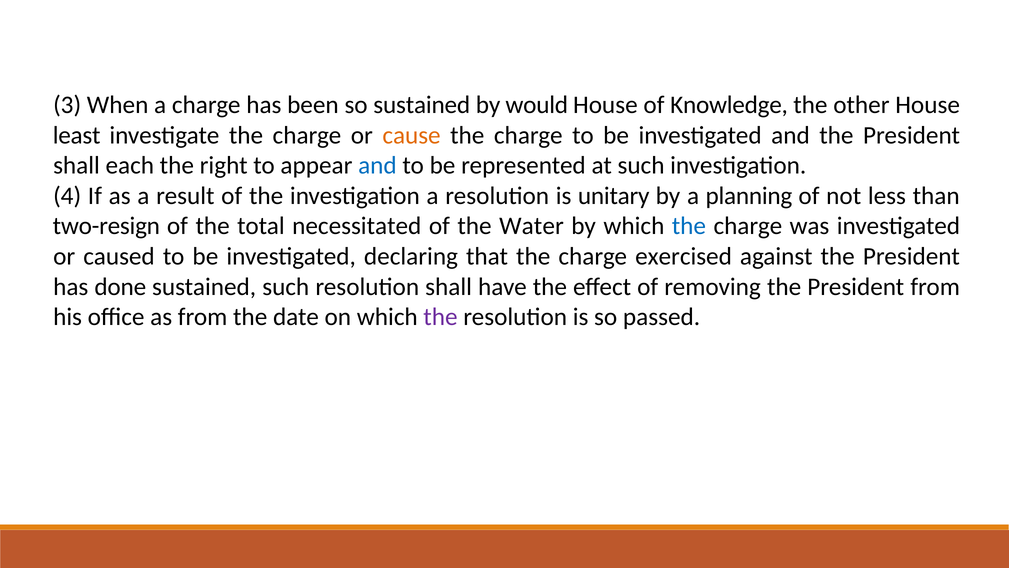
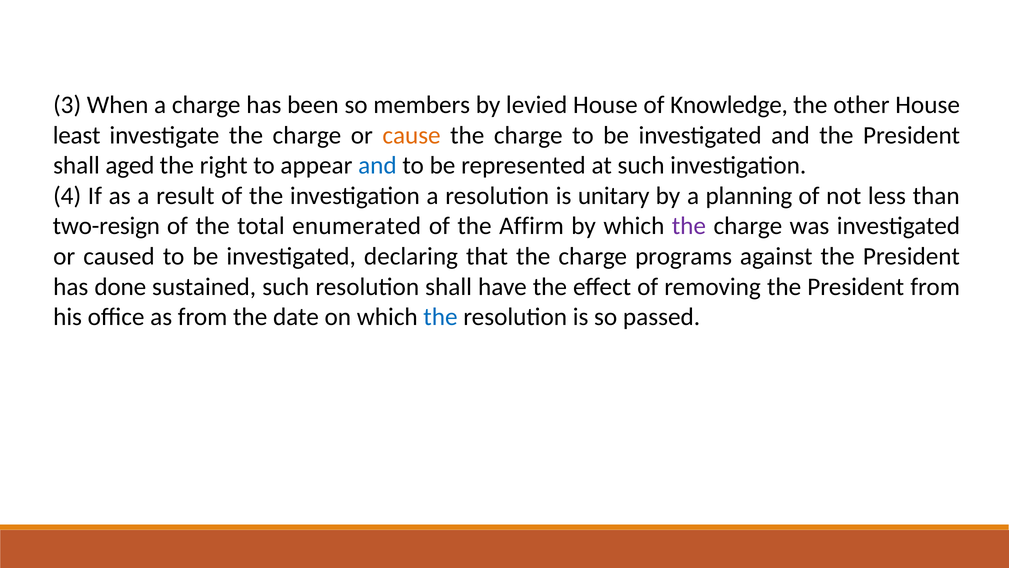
so sustained: sustained -> members (422, 105)
would: would -> levied (537, 105)
each: each -> aged (130, 165)
necessitated: necessitated -> enumerated (357, 226)
Water: Water -> Affirm (532, 226)
the colour: blue -> purple (689, 226)
exercised: exercised -> programs (684, 256)
the colour: purple -> blue (440, 317)
